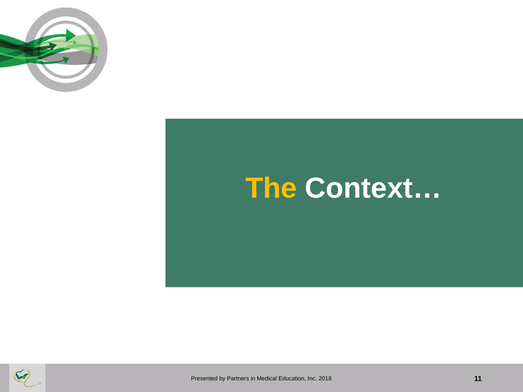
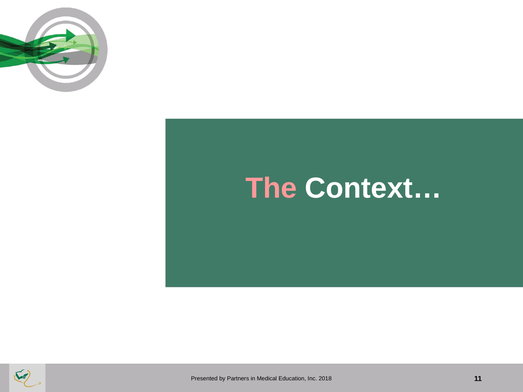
The colour: yellow -> pink (271, 188)
